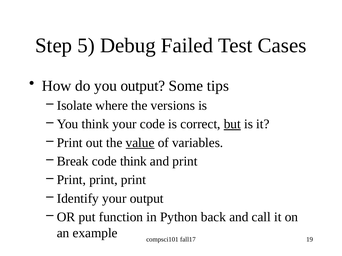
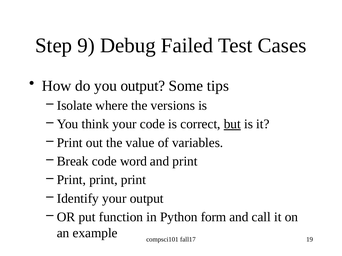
5: 5 -> 9 (86, 46)
value underline: present -> none (140, 143)
code think: think -> word (133, 162)
back: back -> form (213, 217)
